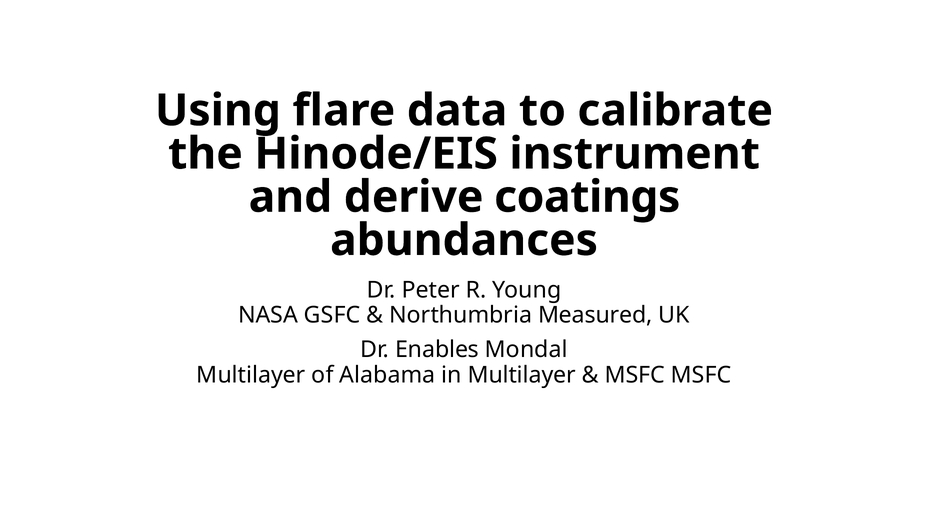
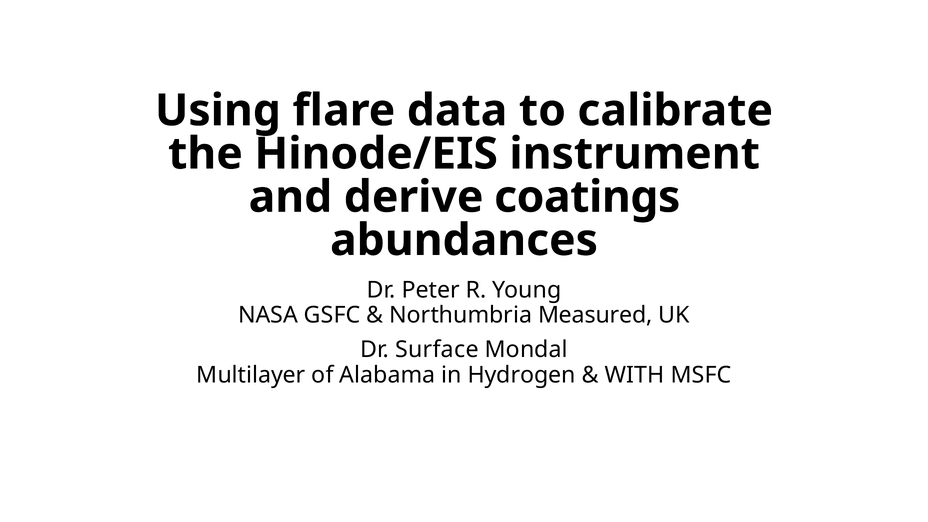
Enables: Enables -> Surface (437, 350)
in Multilayer: Multilayer -> Hydrogen (522, 375)
MSFC: MSFC -> WITH (635, 375)
